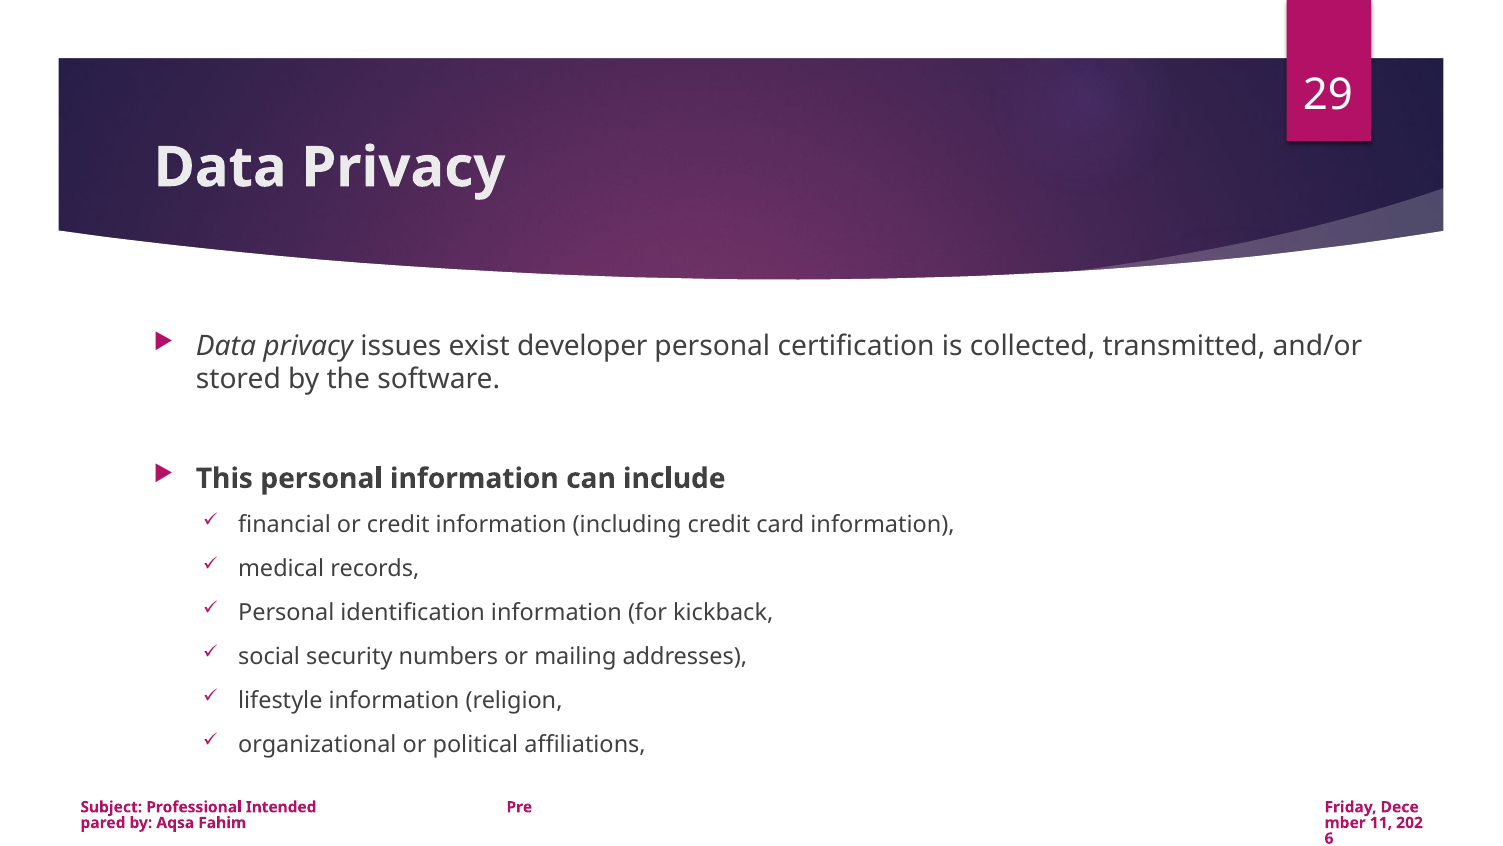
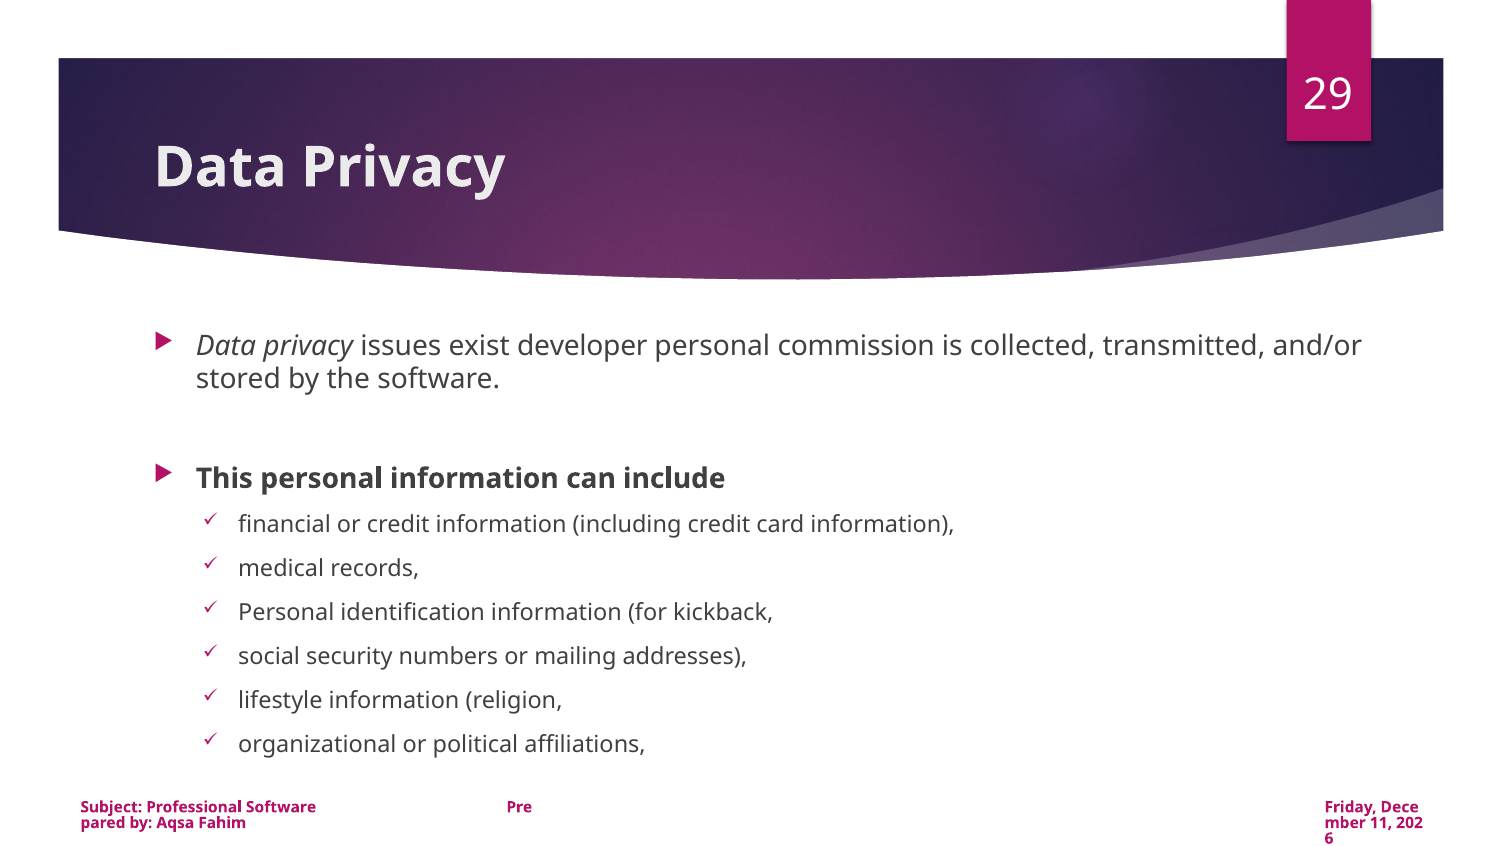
certification: certification -> commission (856, 345)
Professional Intended: Intended -> Software (281, 807)
